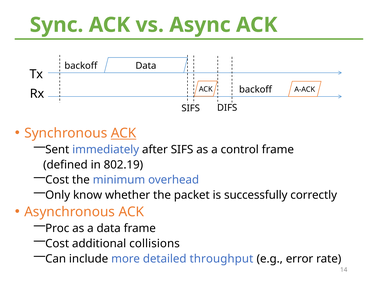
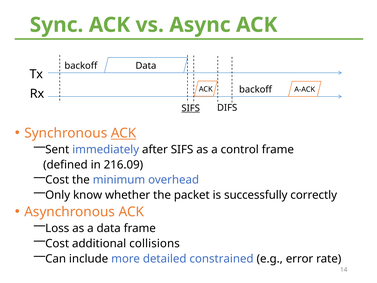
SIFS underline: none -> present (191, 108)
802.19: 802.19 -> 216.09 (123, 165)
Proc: Proc -> Loss (57, 228)
throughput: throughput -> constrained (222, 258)
